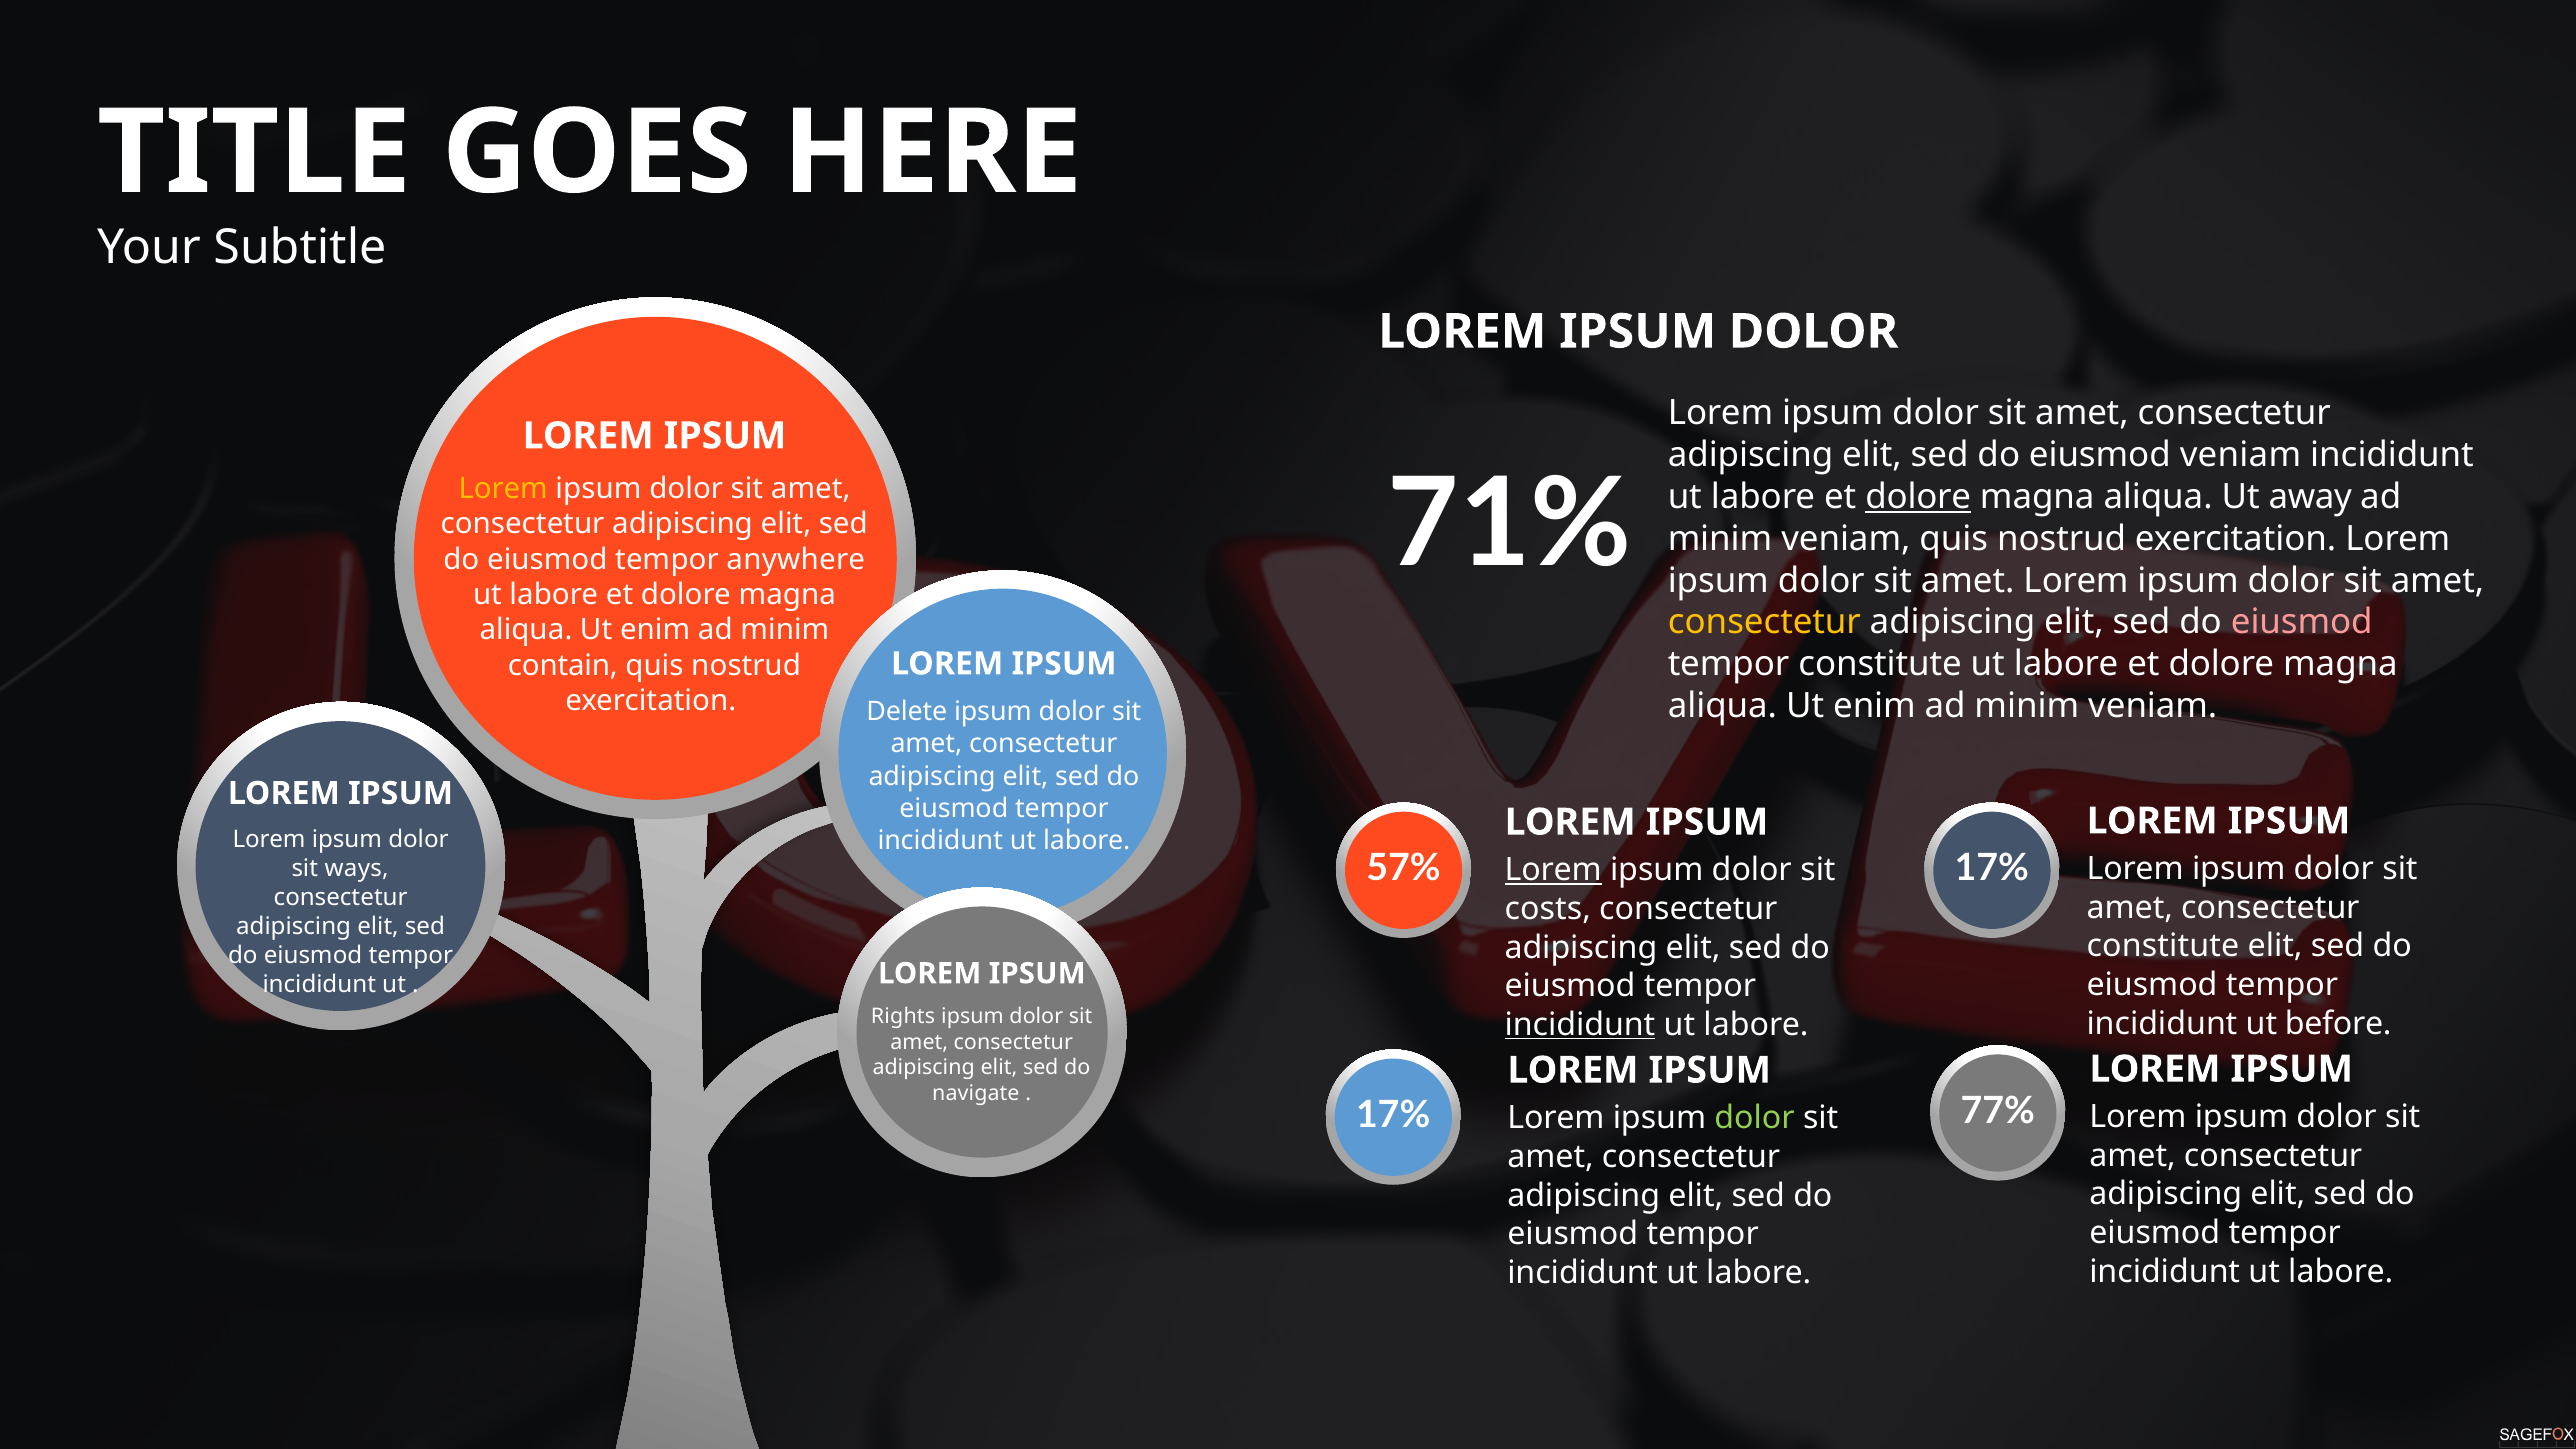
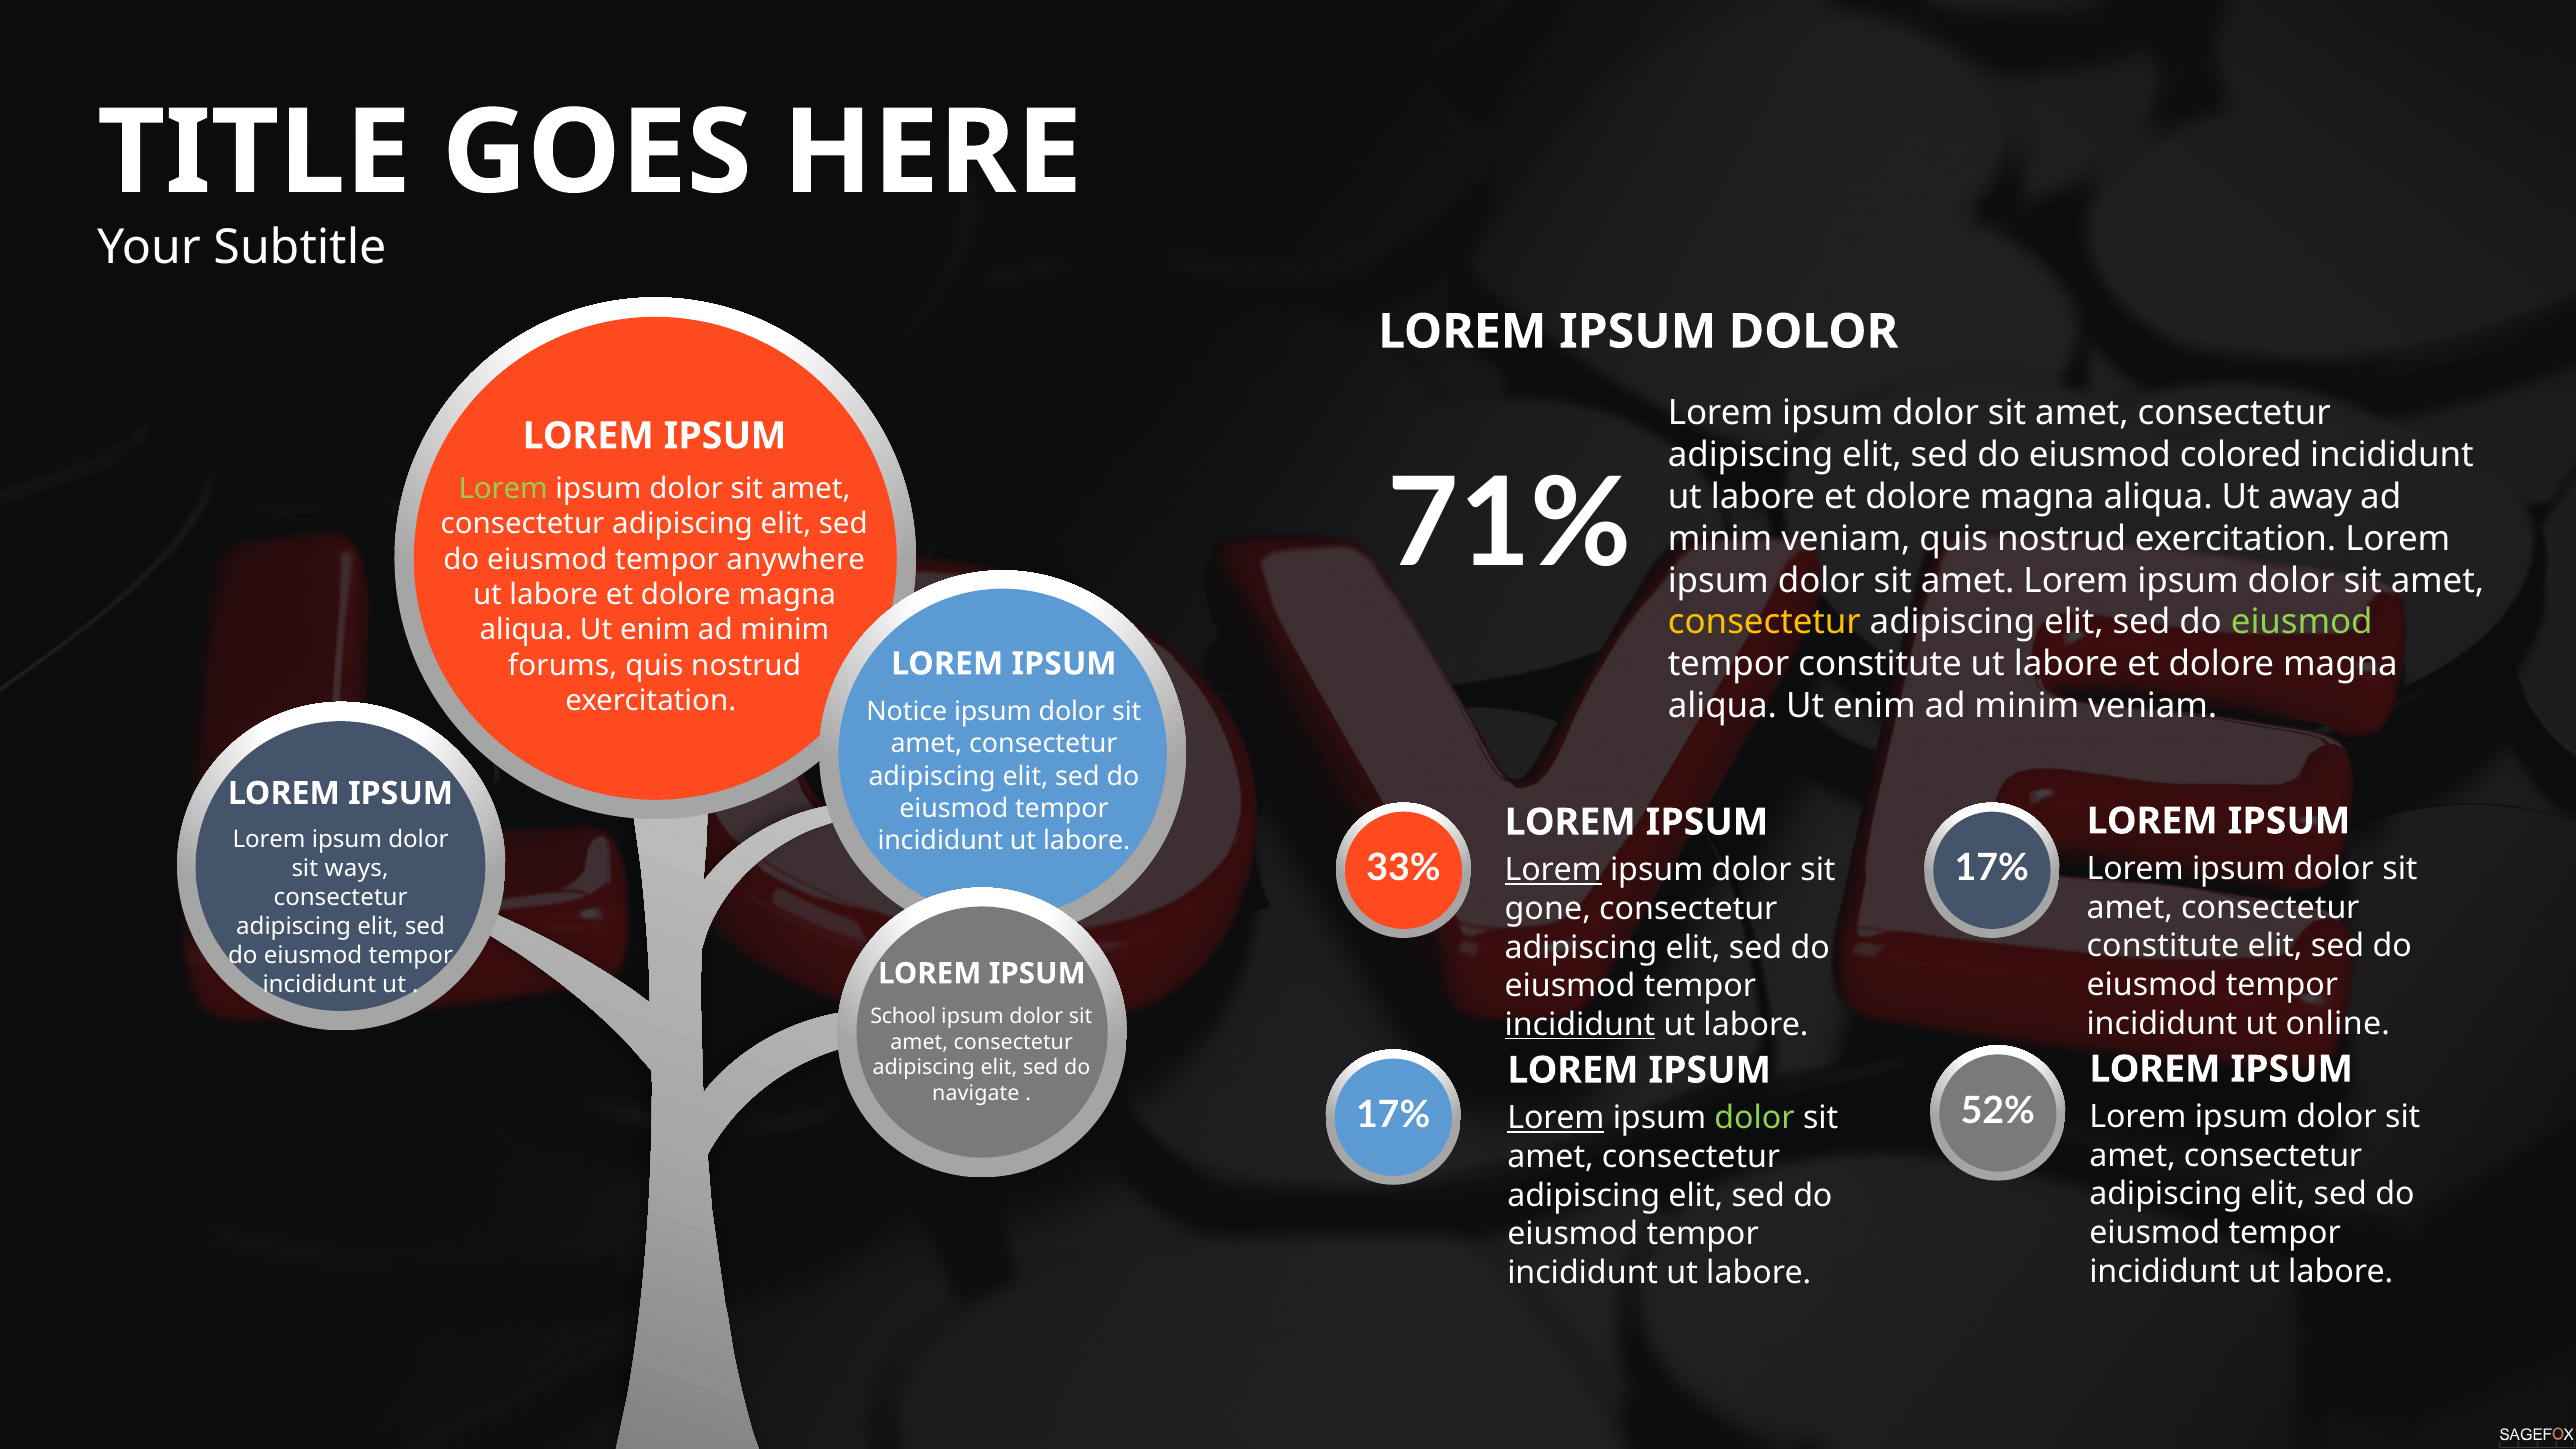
eiusmod veniam: veniam -> colored (2241, 455)
Lorem colour: yellow -> light green (503, 488)
dolore underline: present -> none (1918, 497)
eiusmod colour: pink -> light green (2302, 622)
contain: contain -> forums (563, 666)
Delete: Delete -> Notice (907, 712)
57%: 57% -> 33% (1403, 868)
costs: costs -> gone (1548, 909)
Rights: Rights -> School (903, 1016)
before: before -> online (2338, 1024)
77%: 77% -> 52% (1998, 1111)
Lorem underline: none -> present (1556, 1118)
